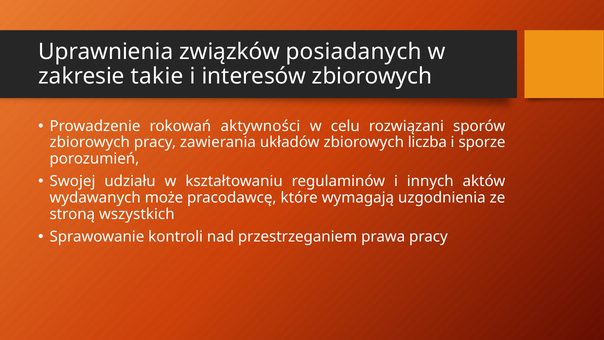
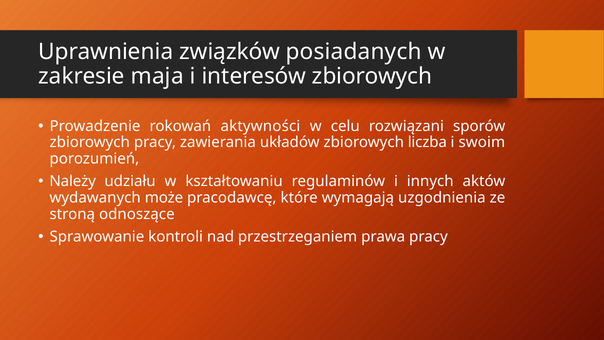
takie: takie -> maja (157, 76)
sporze: sporze -> swoim (482, 142)
Swojej: Swojej -> Należy (73, 181)
wszystkich: wszystkich -> odnoszące (137, 214)
